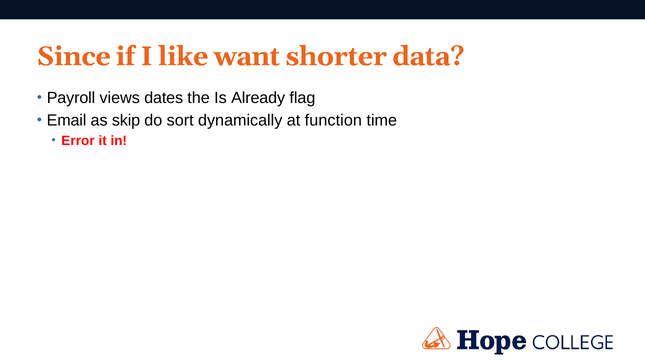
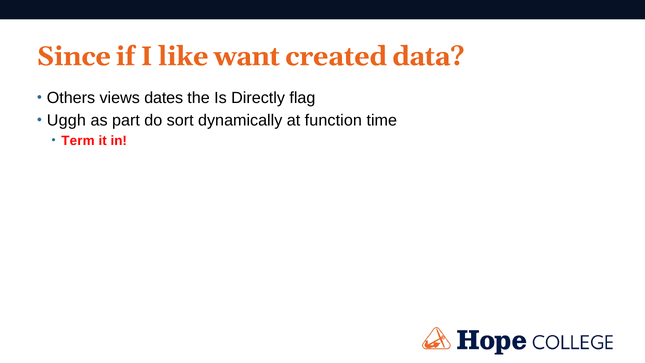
shorter: shorter -> created (336, 56)
Payroll: Payroll -> Others (71, 98)
Already: Already -> Directly (258, 98)
Email: Email -> Uggh (66, 120)
skip: skip -> part (126, 120)
Error: Error -> Term (78, 141)
